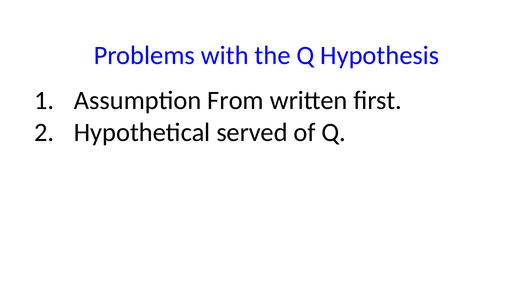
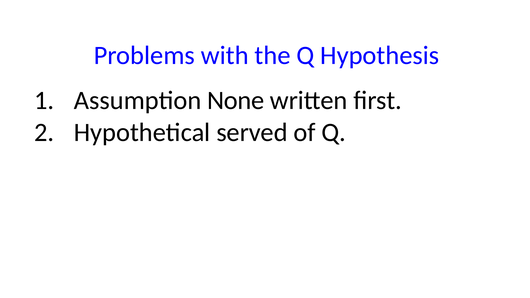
From: From -> None (236, 101)
